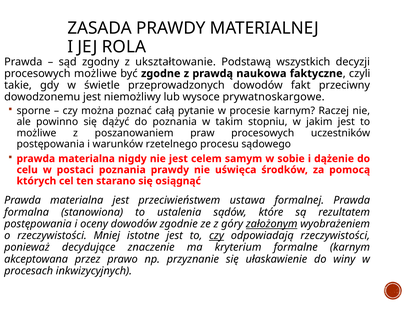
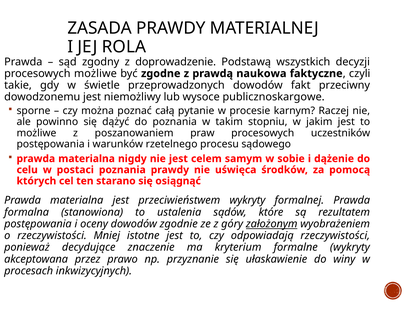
ukształtowanie: ukształtowanie -> doprowadzenie (176, 62)
prywatnoskargowe: prywatnoskargowe -> publicznoskargowe (274, 97)
przeciwieństwem ustawa: ustawa -> wykryty (247, 200)
czy underline: present -> none (217, 236)
formalne karnym: karnym -> wykryty (350, 247)
